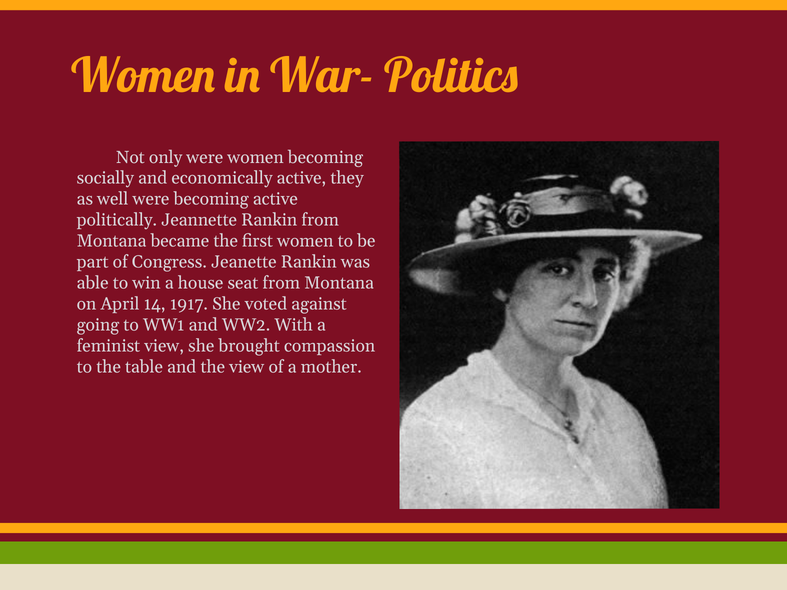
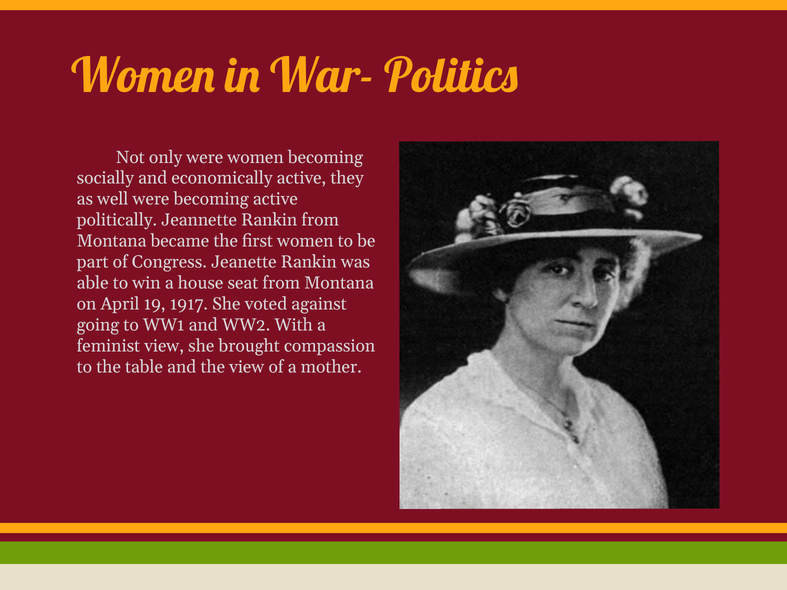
14: 14 -> 19 (155, 304)
